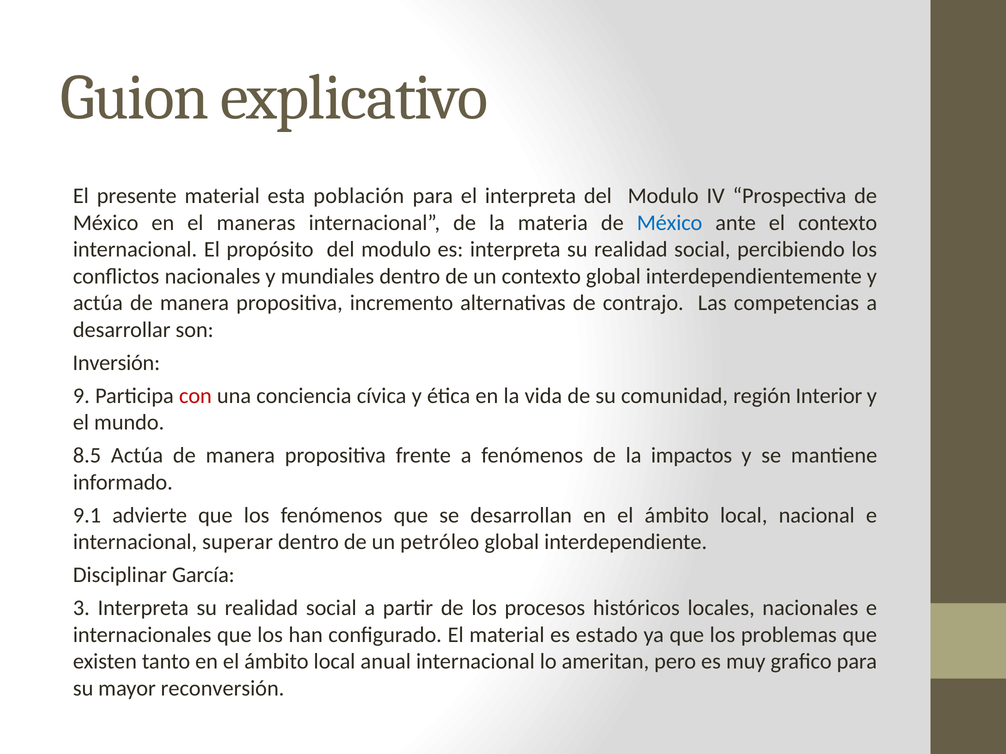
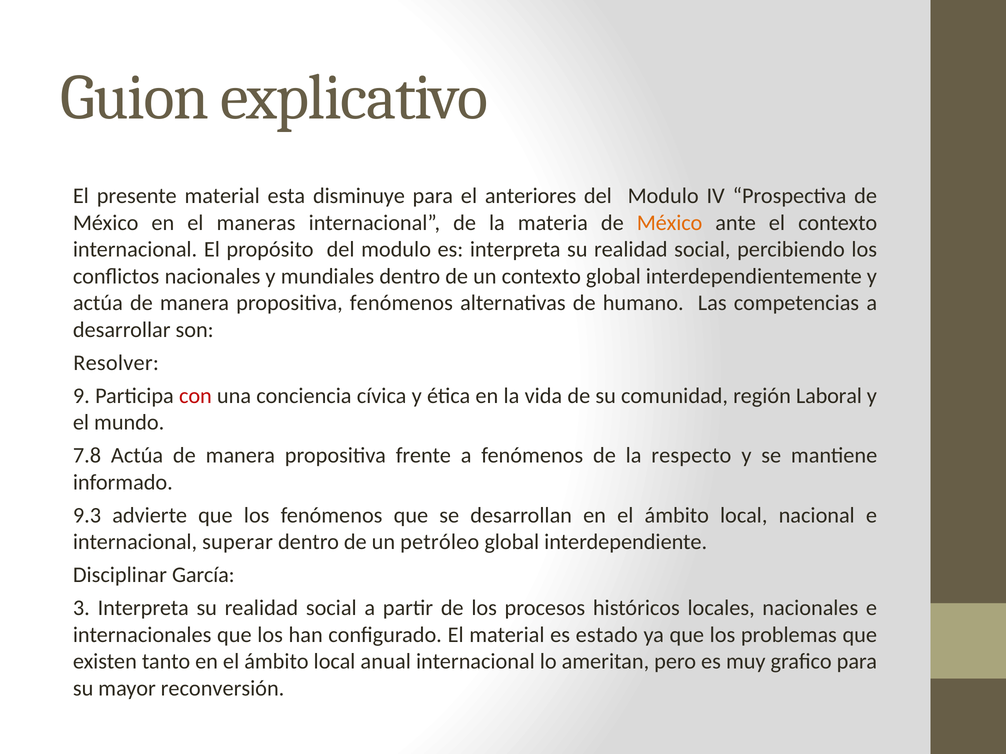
población: población -> disminuye (359, 196)
el interpreta: interpreta -> anteriores (531, 196)
México colour: blue -> orange (670, 223)
propositiva incremento: incremento -> fenómenos (401, 303)
contrajo: contrajo -> humano (643, 303)
Inversión: Inversión -> Resolver (116, 363)
Interior: Interior -> Laboral (829, 396)
8.5: 8.5 -> 7.8 (87, 456)
impactos: impactos -> respecto (691, 456)
9.1: 9.1 -> 9.3 (87, 516)
